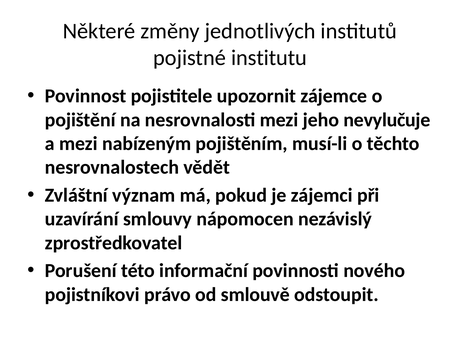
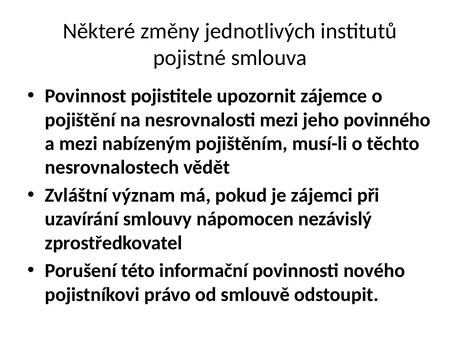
institutu: institutu -> smlouva (269, 58)
nevylučuje: nevylučuje -> povinného (387, 120)
